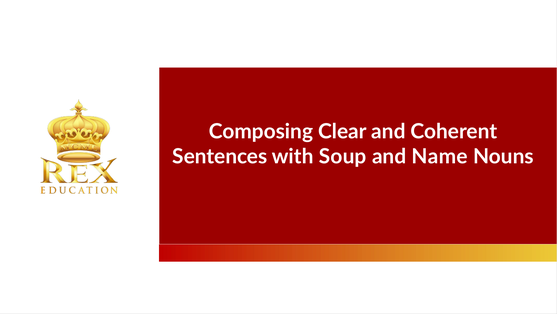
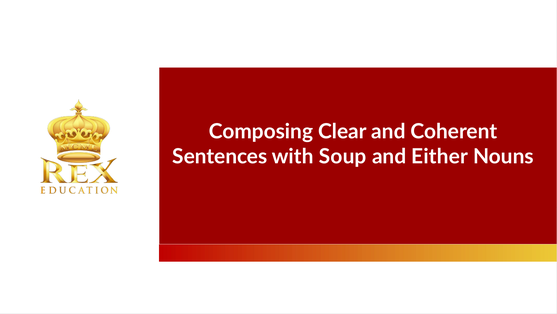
Name: Name -> Either (440, 156)
